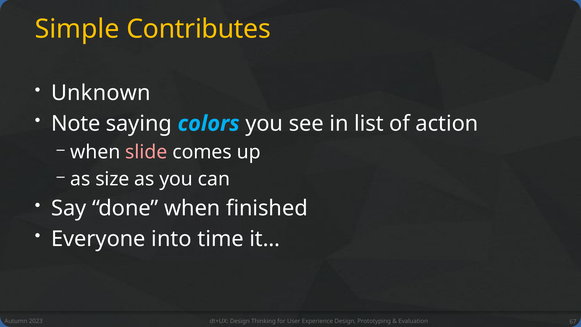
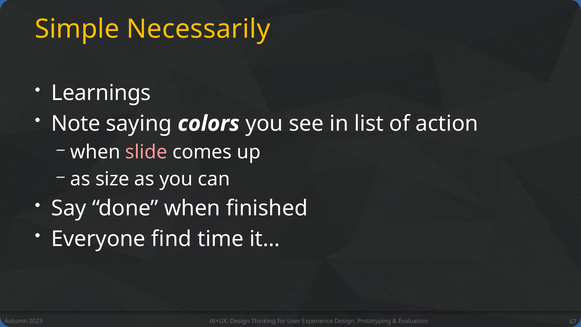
Contributes: Contributes -> Necessarily (198, 29)
Unknown: Unknown -> Learnings (101, 93)
colors colour: light blue -> white (209, 124)
into: into -> find (171, 239)
